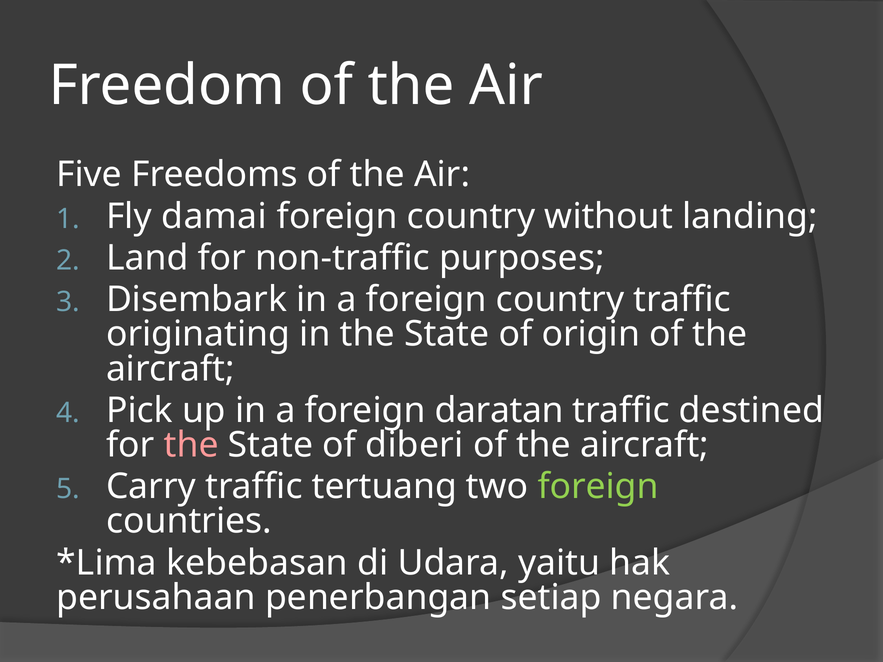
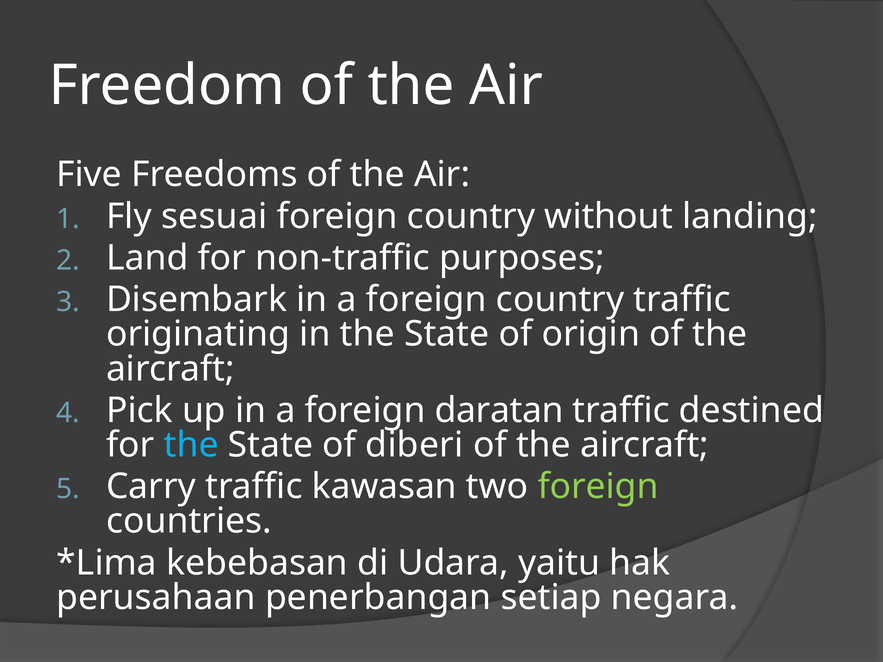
damai: damai -> sesuai (214, 216)
the colour: pink -> light blue (191, 445)
tertuang: tertuang -> kawasan (384, 487)
